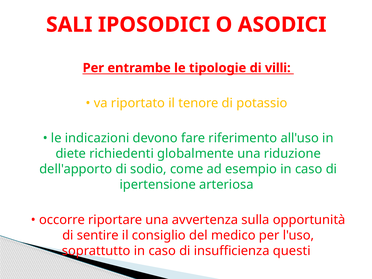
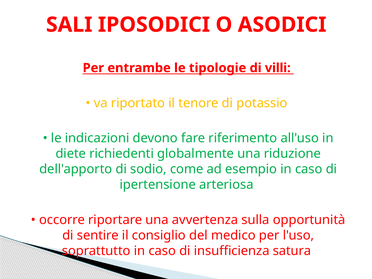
questi: questi -> satura (292, 251)
